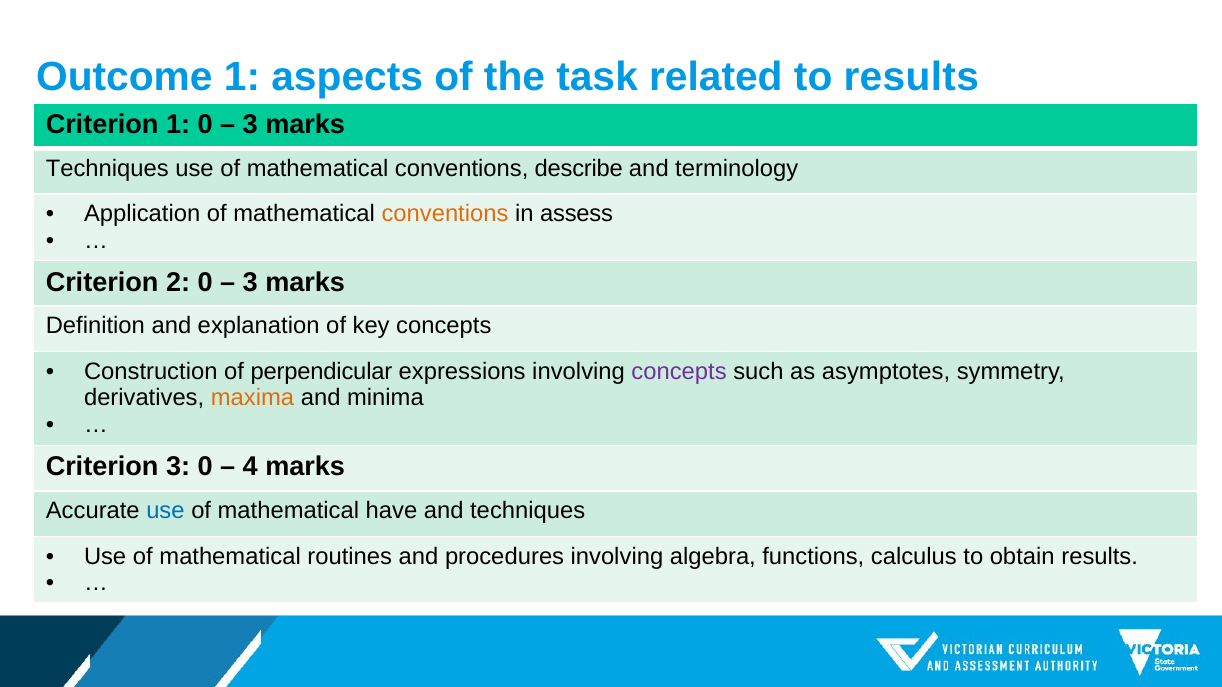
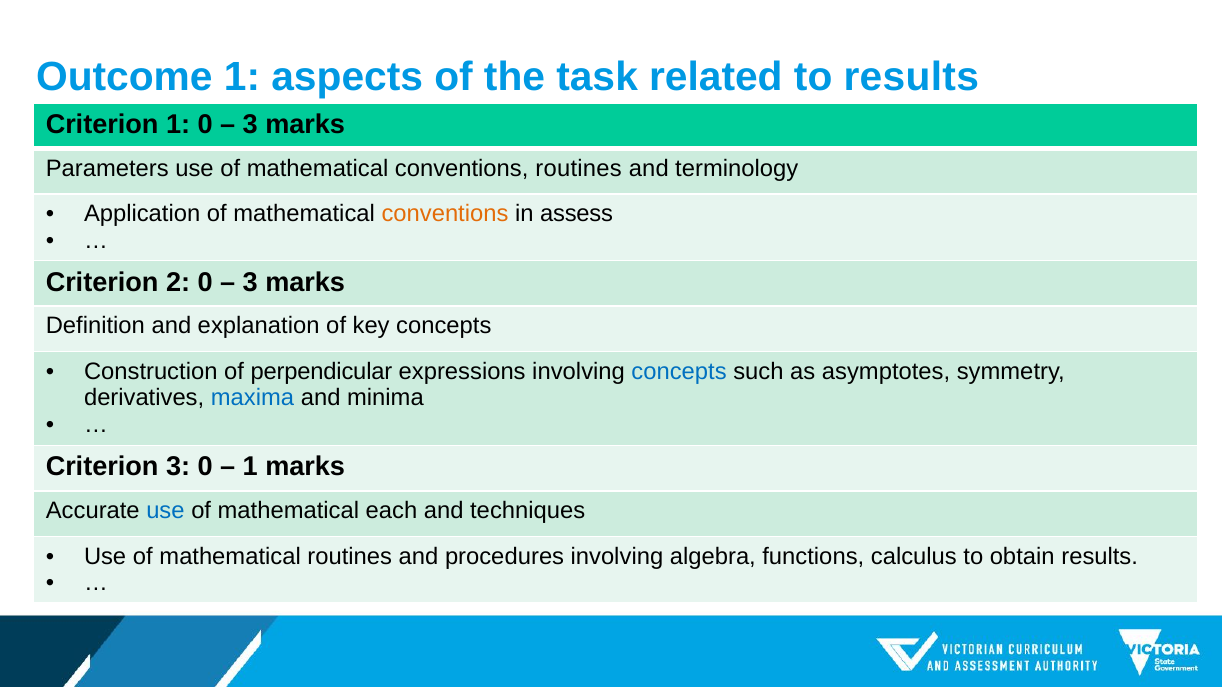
Techniques: Techniques -> Parameters (107, 168)
conventions describe: describe -> routines (579, 168)
concepts colour: purple -> blue (679, 372)
maxima colour: orange -> blue (253, 398)
4: 4 -> 1 (250, 467)
have: have -> each (391, 511)
